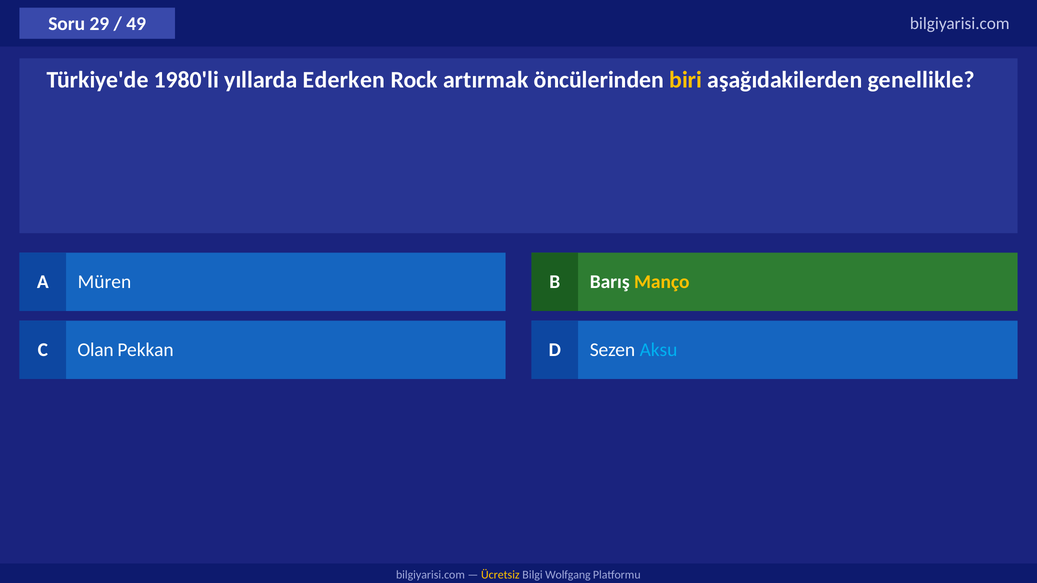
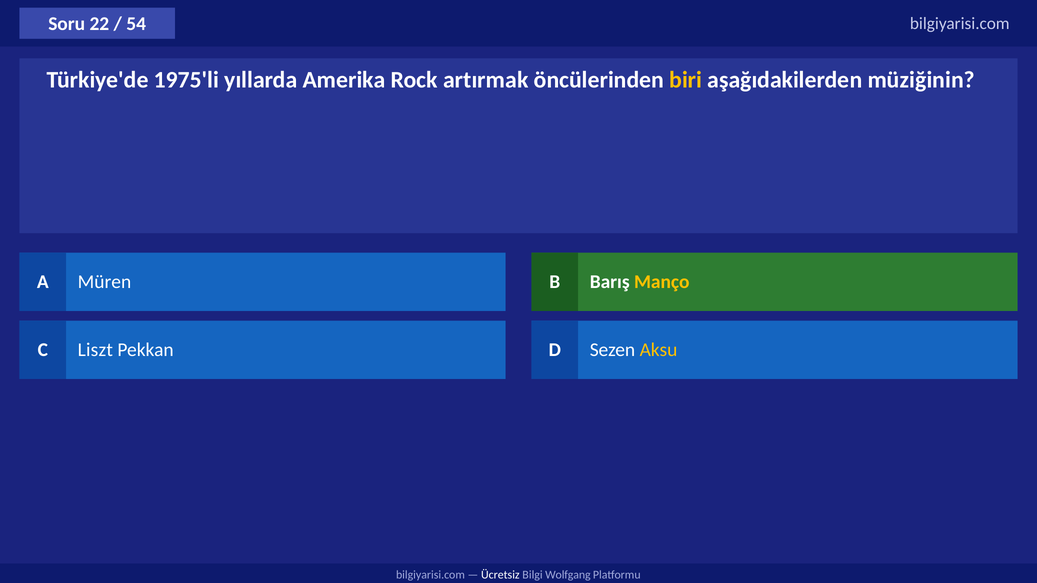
29: 29 -> 22 (99, 24)
49: 49 -> 54 (136, 24)
1980'li: 1980'li -> 1975'li (186, 80)
Ederken: Ederken -> Amerika (344, 80)
genellikle: genellikle -> müziğinin (921, 80)
Olan: Olan -> Liszt (95, 350)
Aksu colour: light blue -> yellow (658, 350)
Ücretsiz colour: yellow -> white (500, 575)
